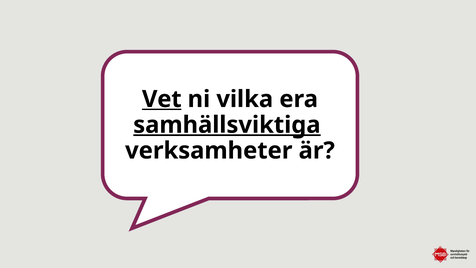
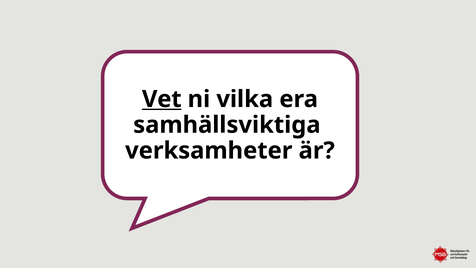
samhällsviktiga underline: present -> none (227, 125)
